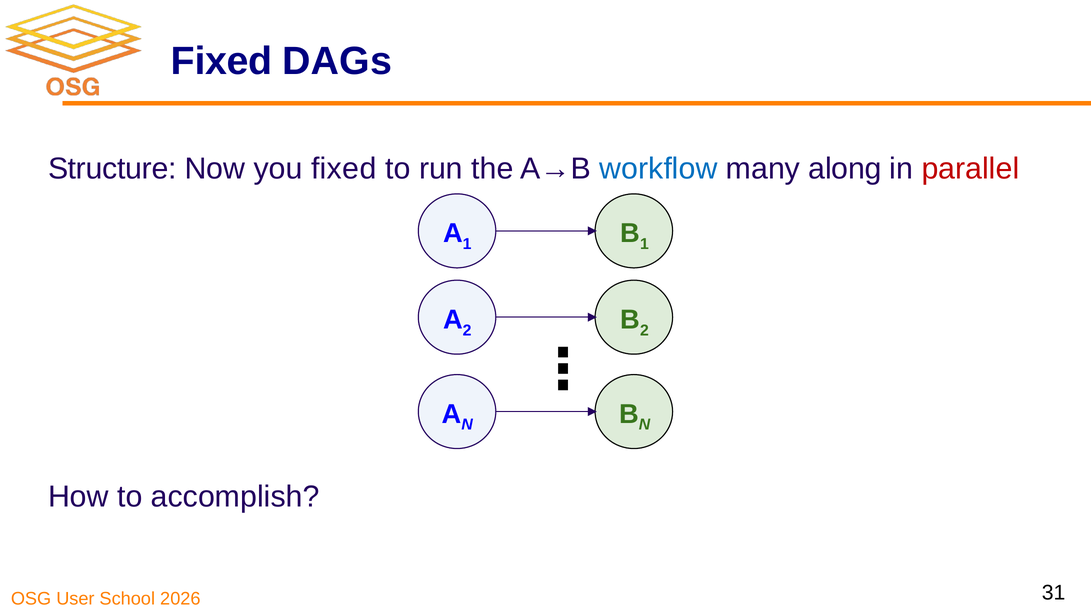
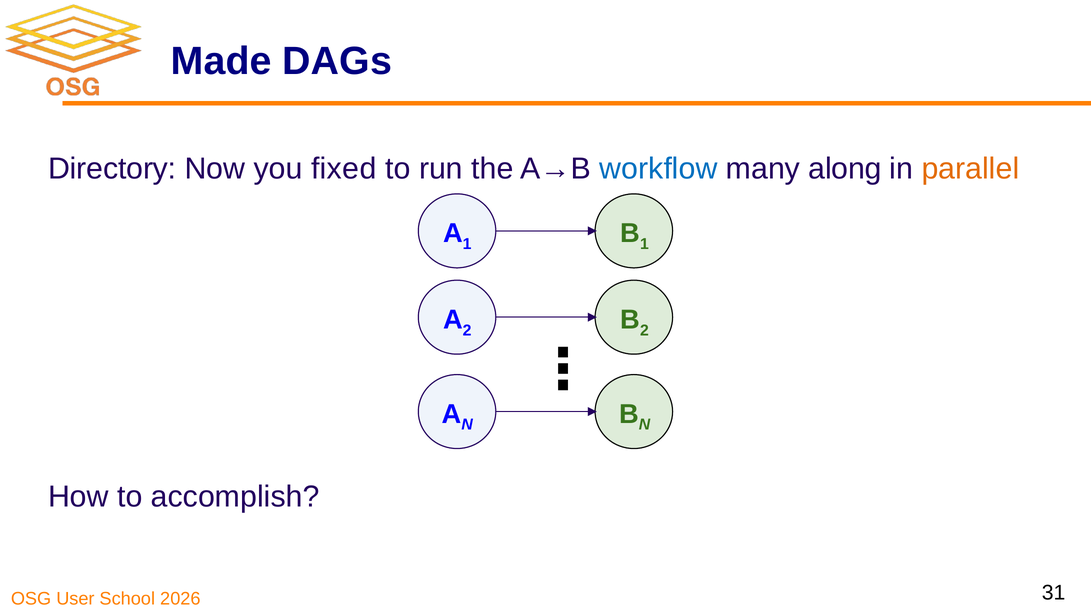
Fixed: Fixed -> Made (221, 61)
Structure: Structure -> Directory (112, 169)
parallel colour: red -> orange (970, 169)
